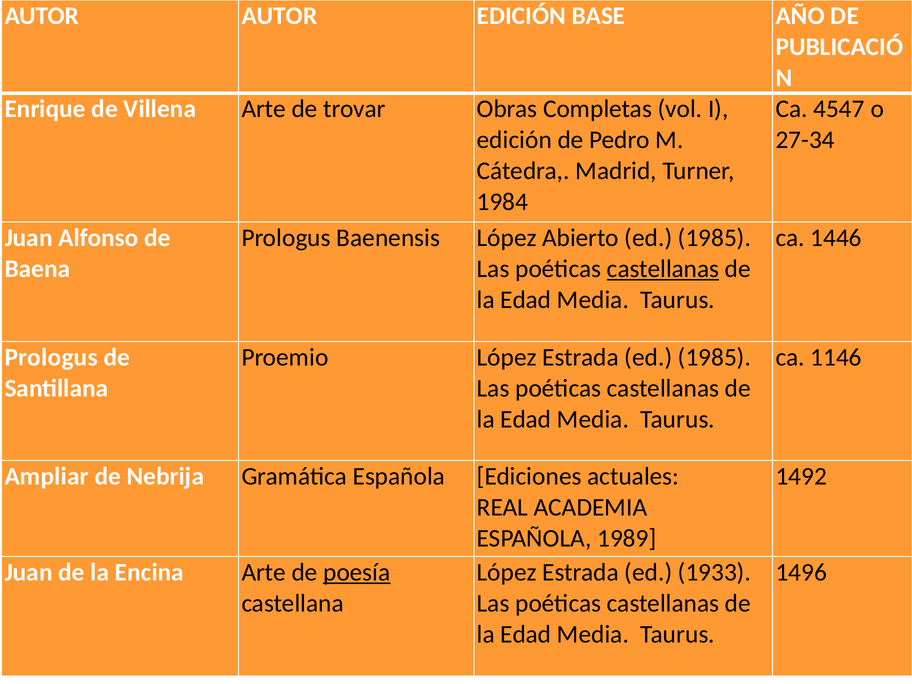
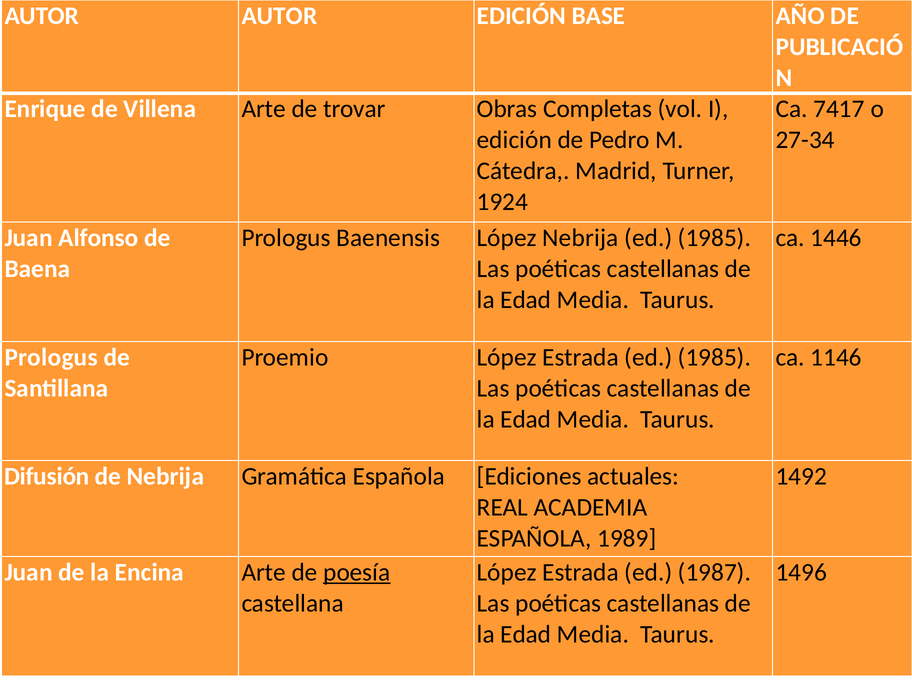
4547: 4547 -> 7417 (839, 109)
1984: 1984 -> 1924 (502, 202)
López Abierto: Abierto -> Nebrija (580, 238)
castellanas underline: present -> none (663, 269)
Ampliar: Ampliar -> Difusión (47, 477)
1933: 1933 -> 1987 (714, 572)
